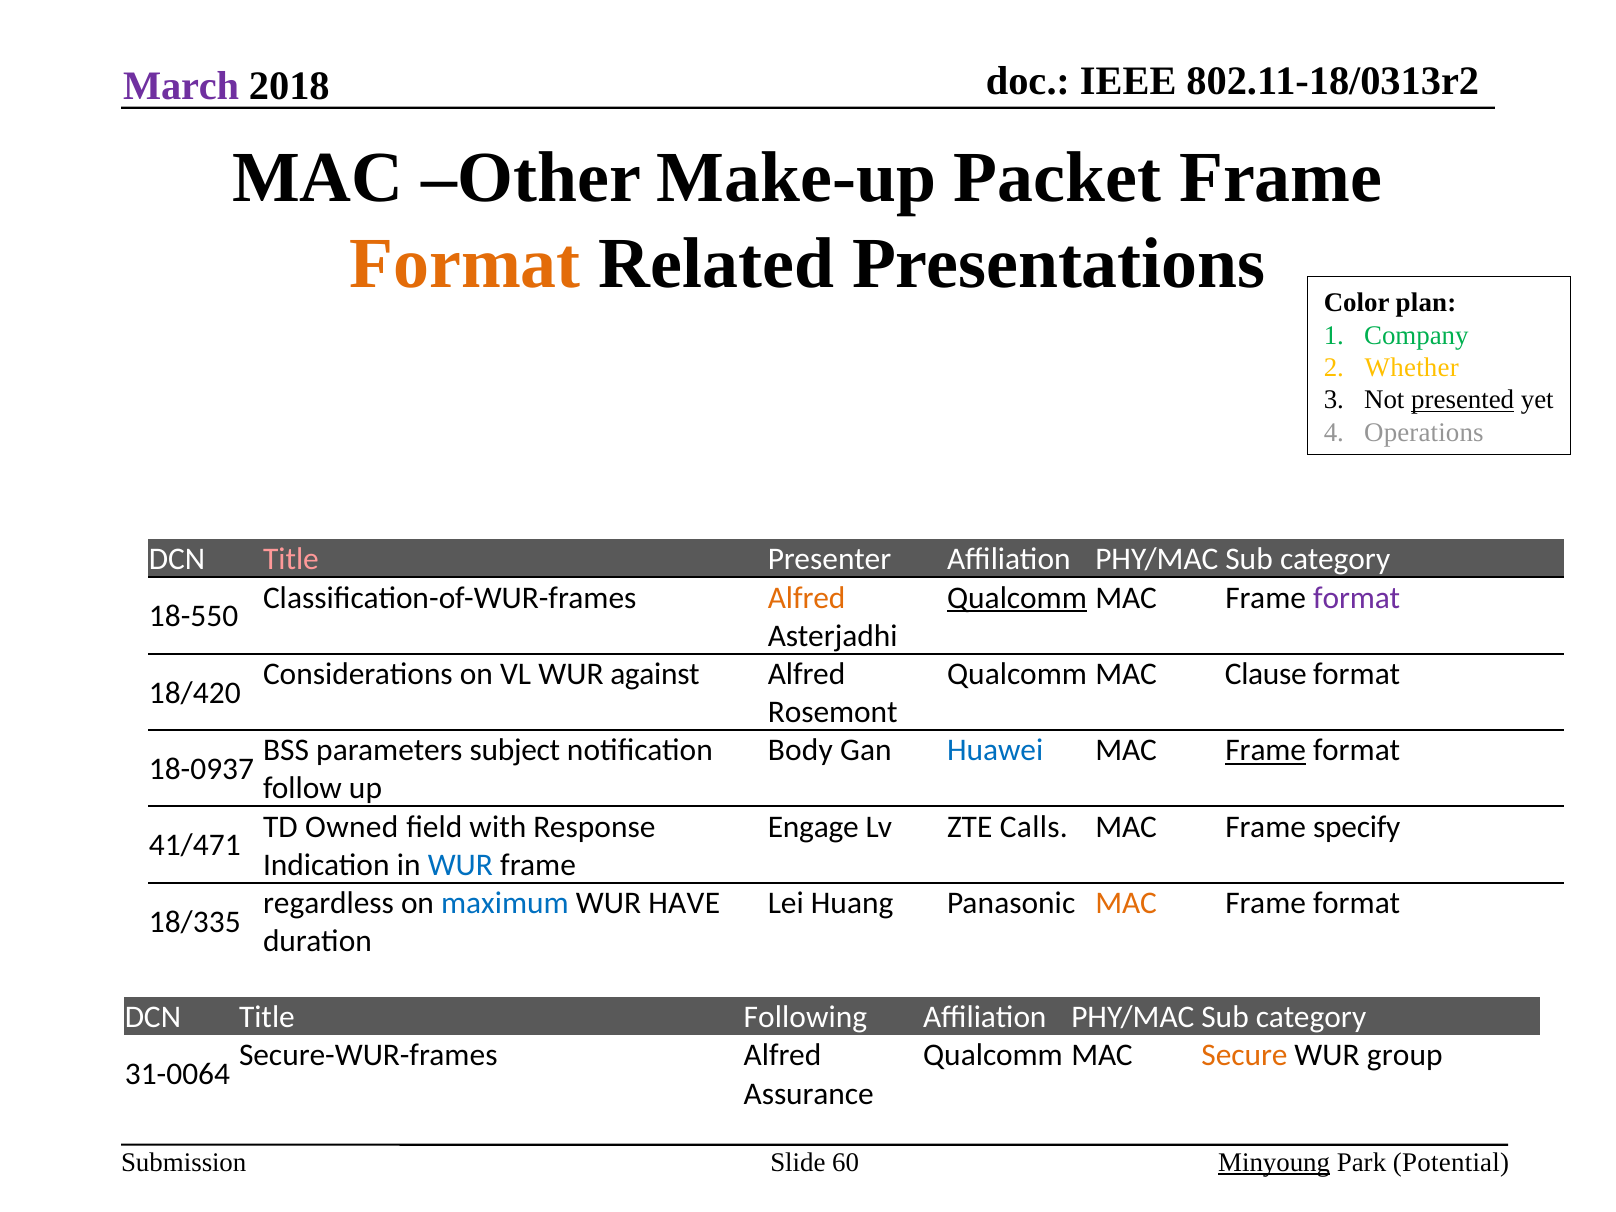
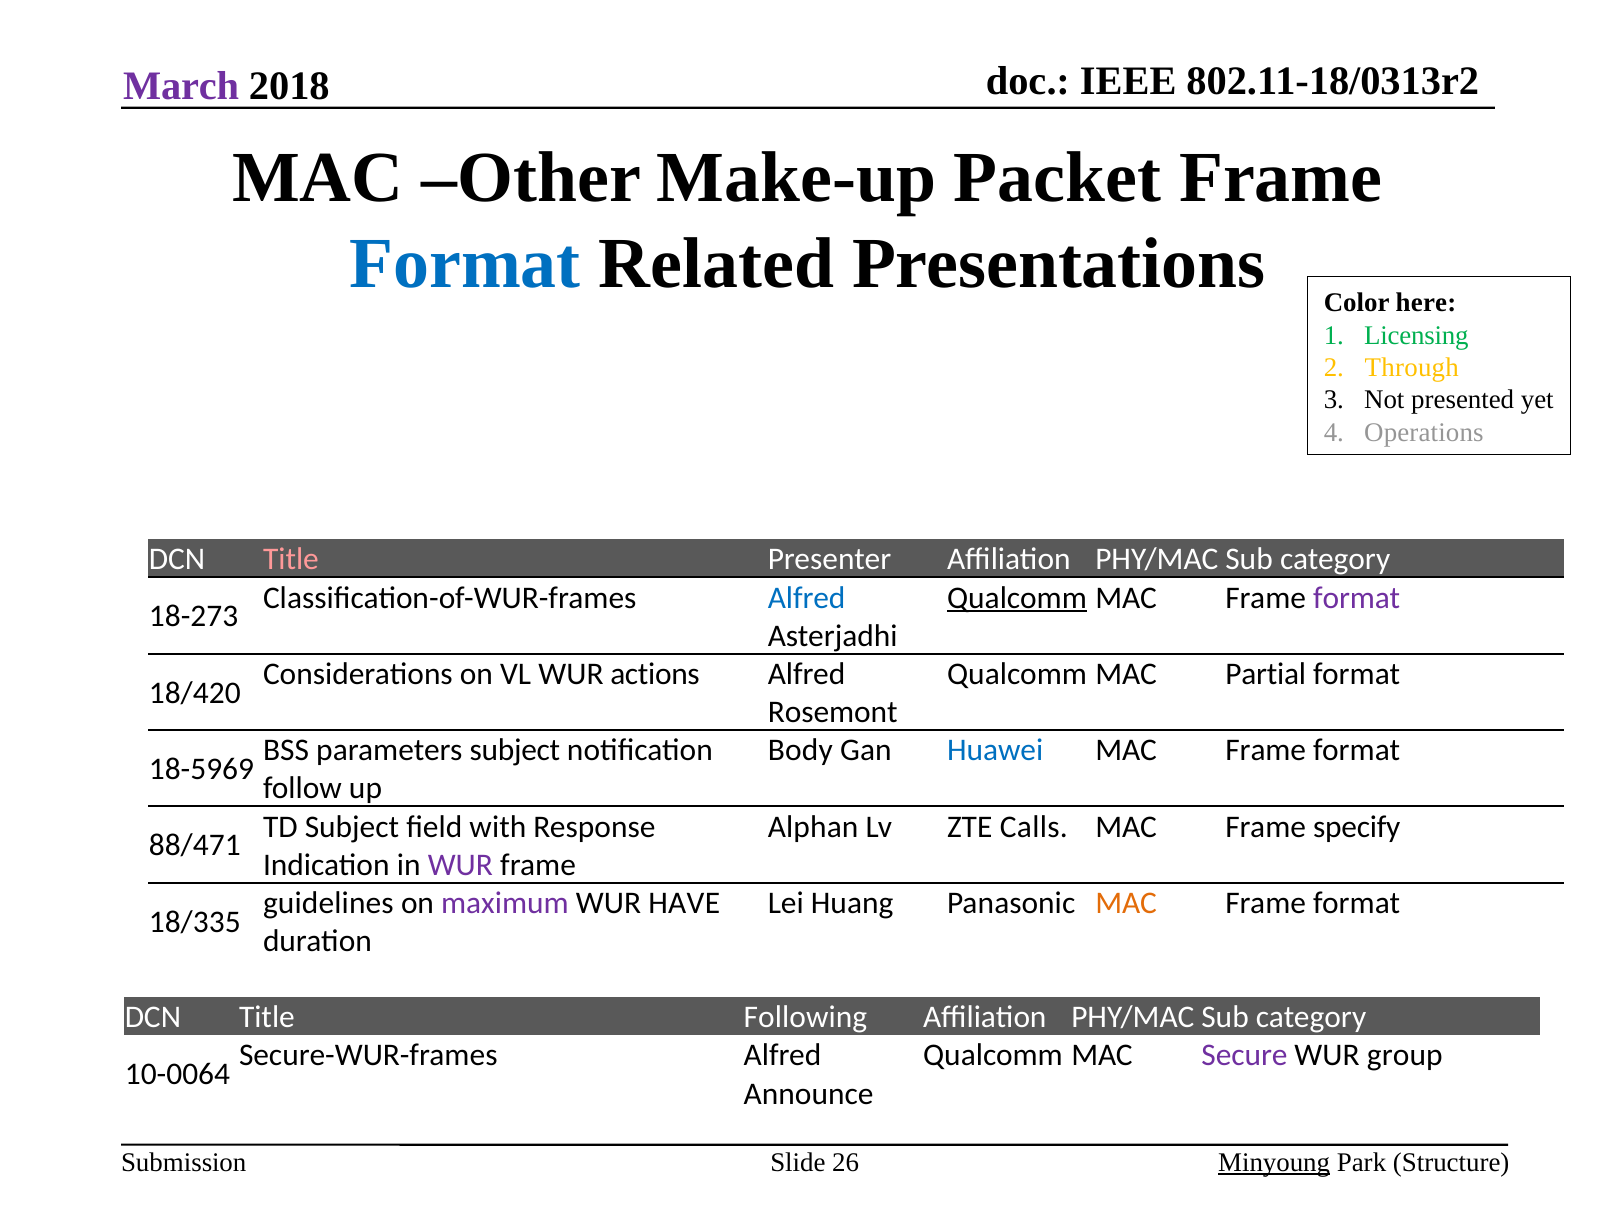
Format colour: orange -> blue (465, 264)
plan: plan -> here (1426, 303)
Company: Company -> Licensing (1416, 335)
Whether: Whether -> Through (1412, 368)
presented underline: present -> none (1463, 400)
Alfred colour: orange -> blue (807, 598)
18-550: 18-550 -> 18-273 (194, 616)
against: against -> actions (655, 674)
Clause: Clause -> Partial (1266, 674)
Frame underline: present -> none (1266, 750)
18-0937: 18-0937 -> 18-5969 (201, 769)
TD Owned: Owned -> Subject (352, 827)
Engage: Engage -> Alphan (813, 827)
41/471: 41/471 -> 88/471 (195, 845)
WUR colour: blue -> purple (460, 865)
regardless: regardless -> guidelines (328, 903)
maximum colour: blue -> purple (505, 903)
Secure colour: orange -> purple (1244, 1056)
31-0064: 31-0064 -> 10-0064 (177, 1074)
Assurance: Assurance -> Announce (809, 1094)
60: 60 -> 26 (846, 1162)
Potential: Potential -> Structure (1451, 1162)
